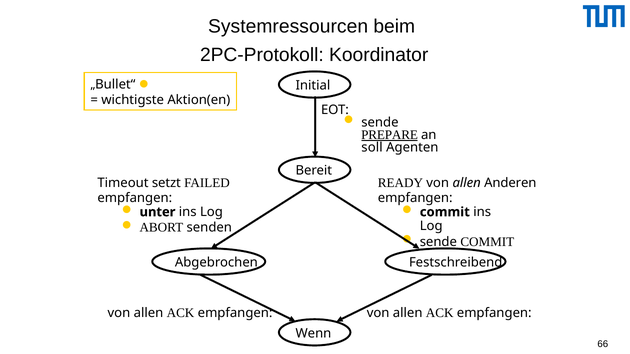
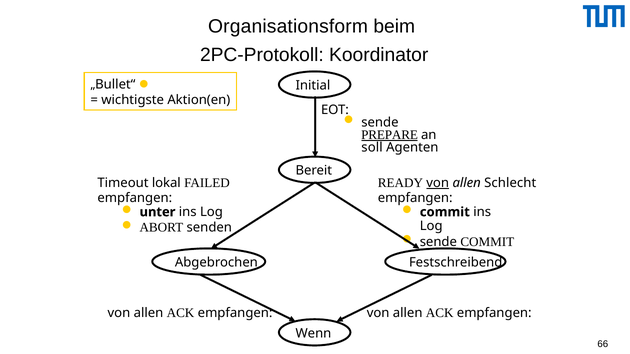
Systemressourcen: Systemressourcen -> Organisationsform (288, 26)
von underline: none -> present (438, 183)
Anderen: Anderen -> Schlecht (510, 183)
setzt: setzt -> lokal (166, 183)
